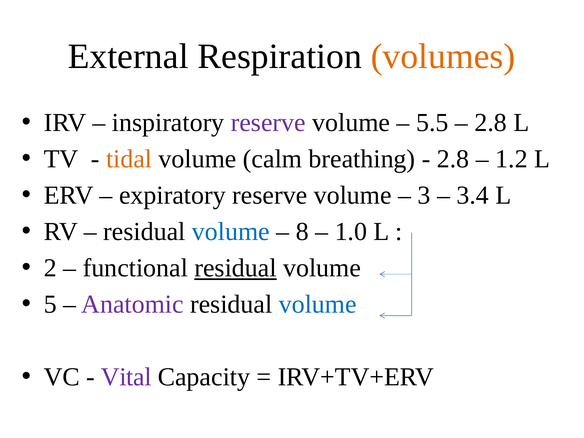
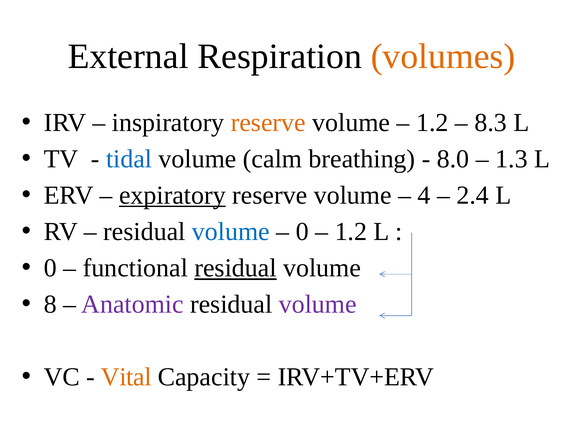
reserve colour: purple -> orange (268, 123)
5.5: 5.5 -> 1.2 (432, 123)
2.8: 2.8 -> 8.3 (491, 123)
tidal colour: orange -> blue (129, 159)
2.8: 2.8 -> 8.0 (453, 159)
1.2: 1.2 -> 1.3 (511, 159)
expiratory underline: none -> present (172, 195)
3: 3 -> 4 (424, 195)
3.4: 3.4 -> 2.4 (473, 195)
8: 8 -> 0 (302, 232)
1.0: 1.0 -> 1.2 (351, 232)
2: 2 -> 0 (50, 268)
5: 5 -> 8 (50, 304)
volume colour: blue -> purple (318, 304)
Vital colour: purple -> orange (126, 377)
